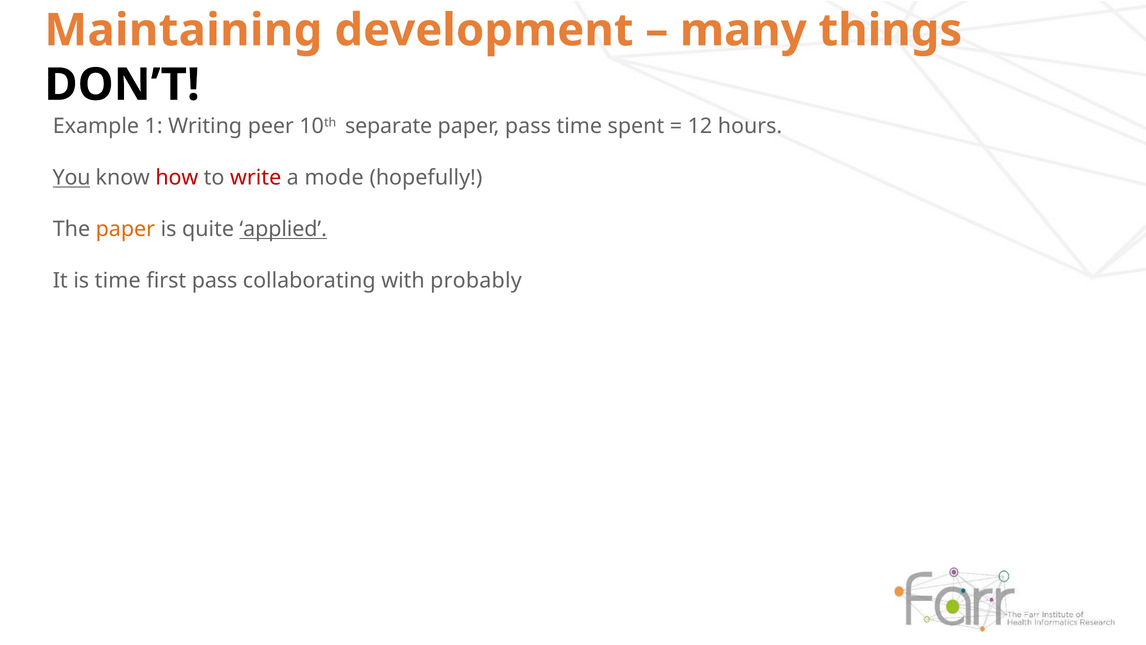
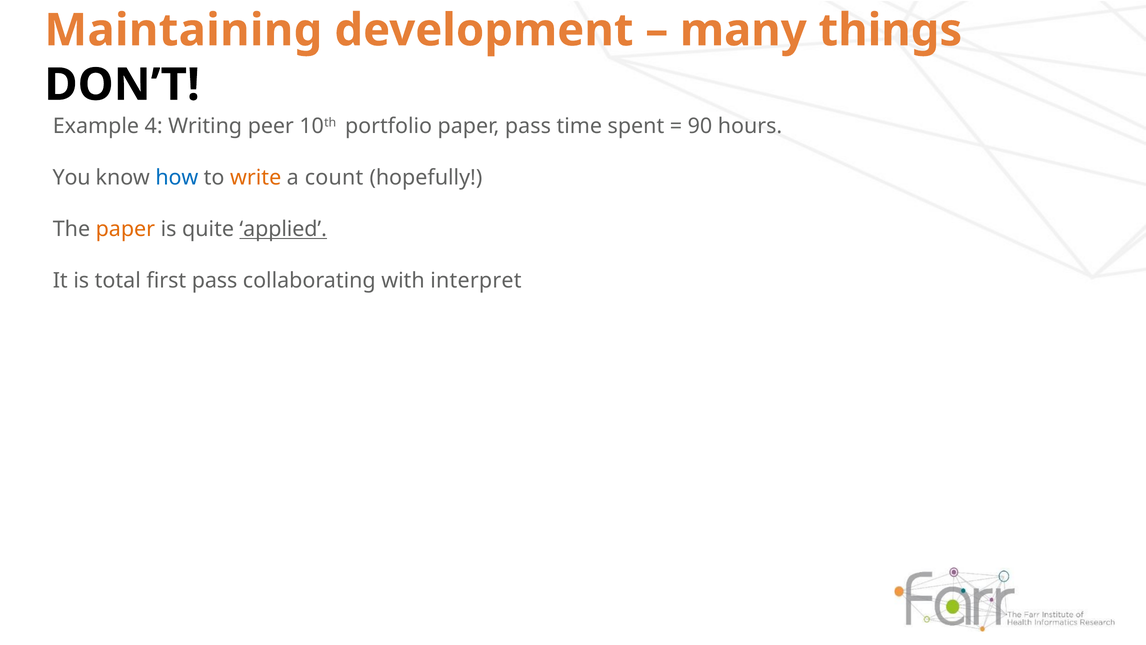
1: 1 -> 4 (154, 126)
separate: separate -> portfolio (389, 126)
12: 12 -> 90 (700, 126)
You underline: present -> none (72, 178)
how colour: red -> blue (177, 178)
write colour: red -> orange (256, 178)
mode: mode -> count (334, 178)
is time: time -> total (118, 281)
probably: probably -> interpret (476, 281)
